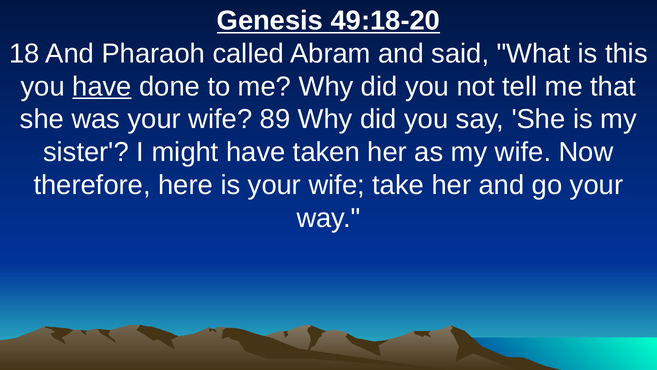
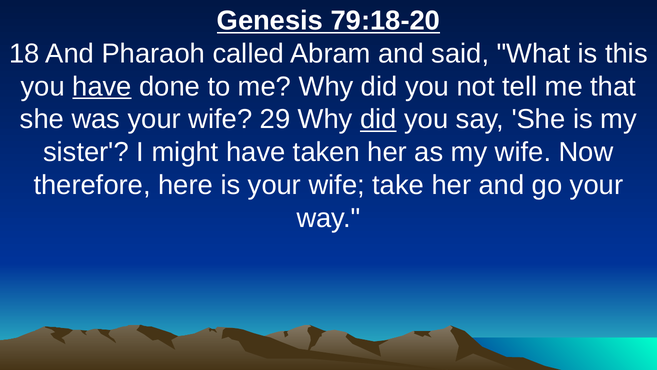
49:18-20: 49:18-20 -> 79:18-20 (385, 21)
89: 89 -> 29 (275, 119)
did underline: none -> present (378, 119)
